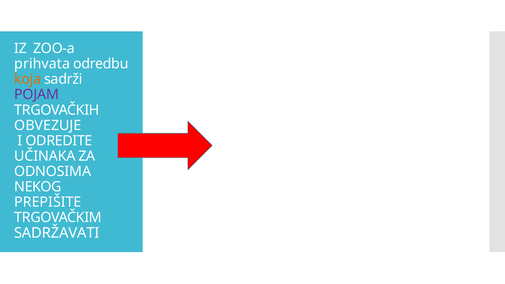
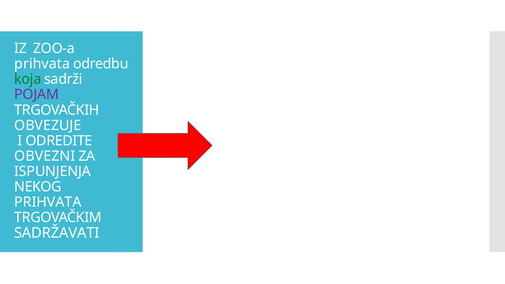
koja colour: orange -> green (28, 79)
UČINAKA: UČINAKA -> OBVEZNI (45, 156)
ODNOSIMA: ODNOSIMA -> ISPUNJENJA (53, 171)
PREPIŠITE: PREPIŠITE -> PRIHVATA (48, 202)
